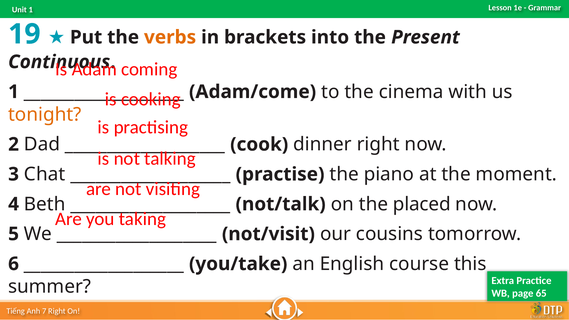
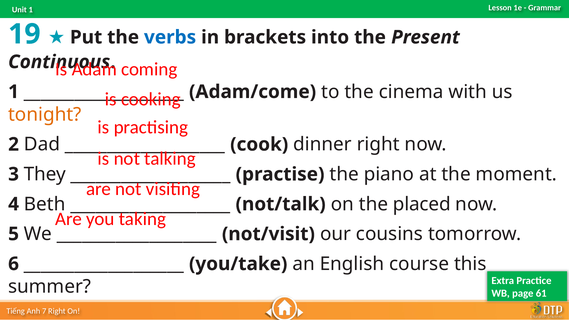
verbs colour: orange -> blue (170, 37)
Chat: Chat -> They (45, 174)
65: 65 -> 61 (541, 293)
